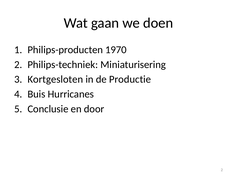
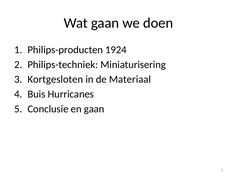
1970: 1970 -> 1924 (116, 50)
Productie: Productie -> Materiaal (130, 79)
en door: door -> gaan (94, 109)
